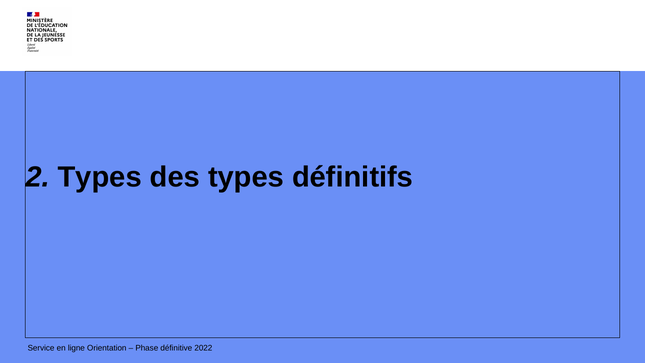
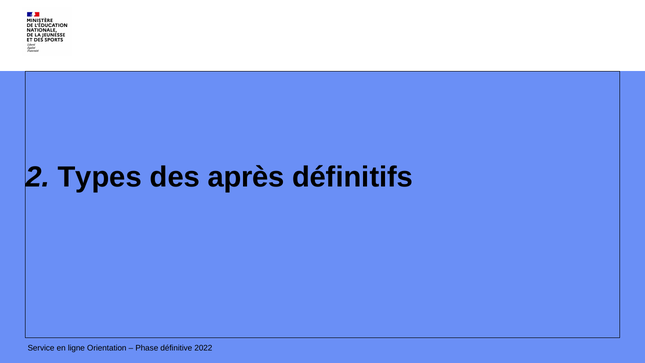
des types: types -> après (246, 177)
